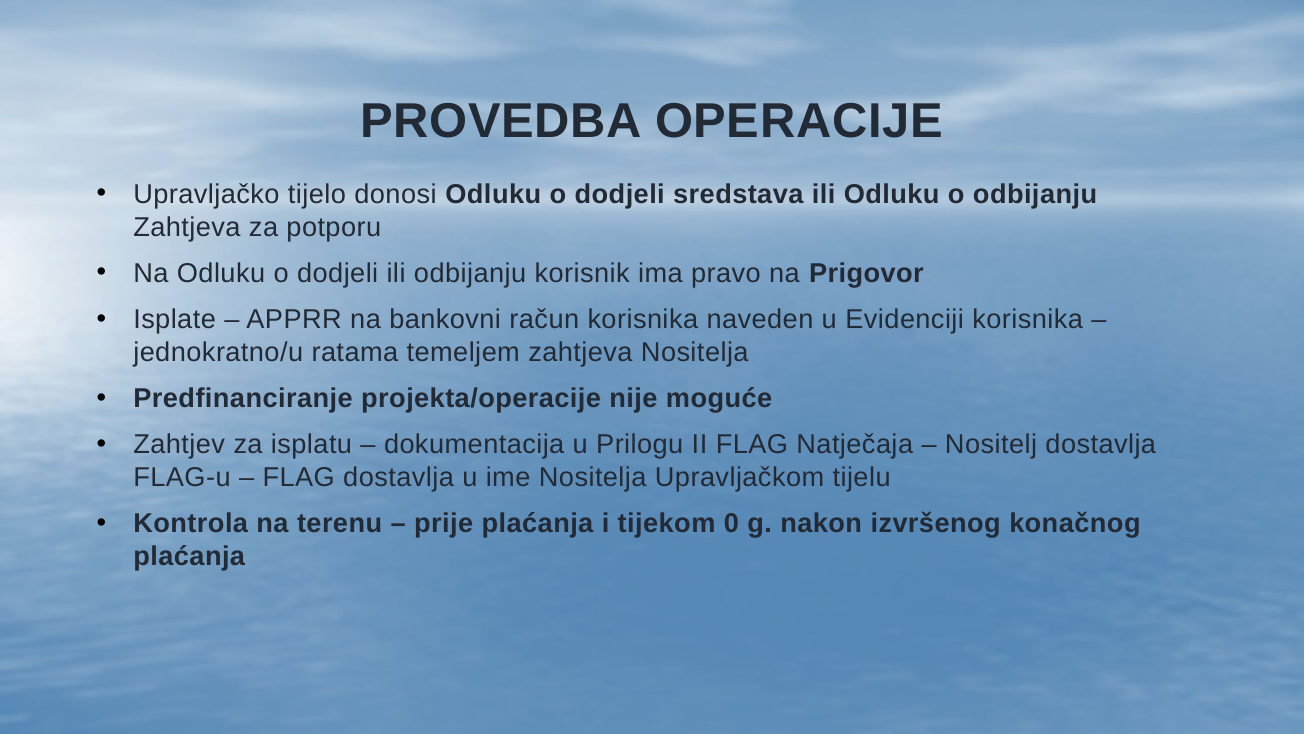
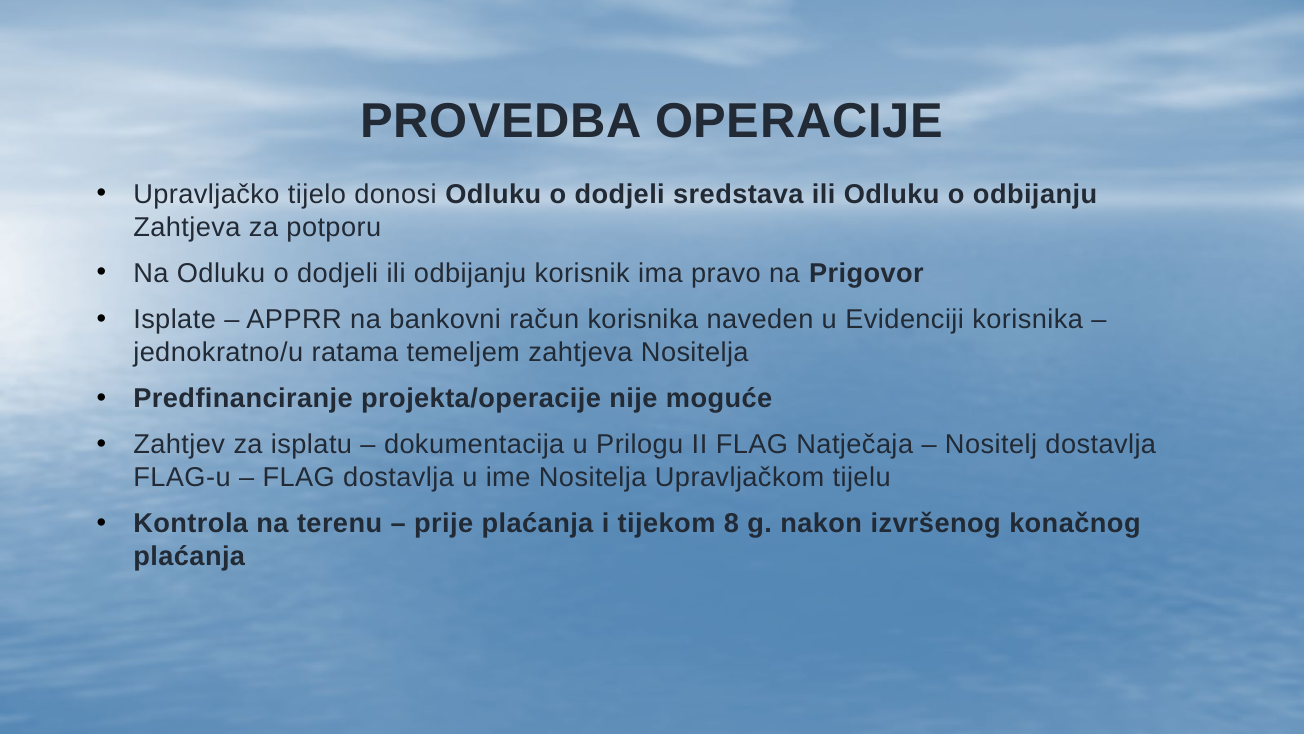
0: 0 -> 8 (731, 523)
